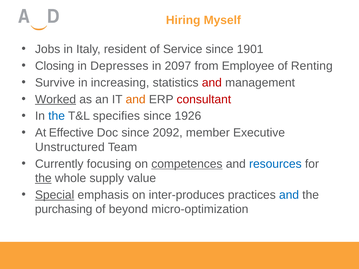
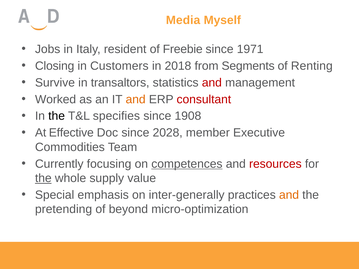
Hiring: Hiring -> Media (183, 20)
Service: Service -> Freebie (183, 49)
1901: 1901 -> 1971 (250, 49)
Depresses: Depresses -> Customers (119, 66)
2097: 2097 -> 2018 (178, 66)
Employee: Employee -> Segments (248, 66)
increasing: increasing -> transaltors (120, 83)
Worked underline: present -> none (56, 99)
the colour: blue -> black (57, 116)
1926: 1926 -> 1908 (188, 116)
2092: 2092 -> 2028 (168, 133)
Unstructured: Unstructured -> Commodities (70, 147)
resources colour: blue -> red (275, 164)
Special underline: present -> none (55, 195)
inter-produces: inter-produces -> inter-generally (187, 195)
and colour: blue -> orange (289, 195)
purchasing: purchasing -> pretending (64, 209)
